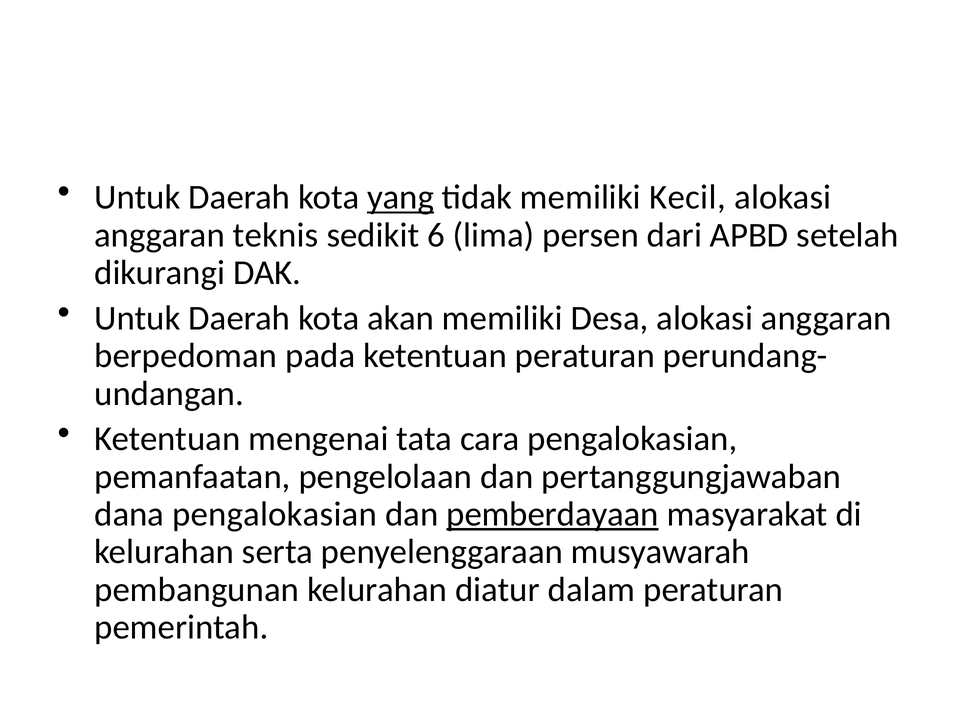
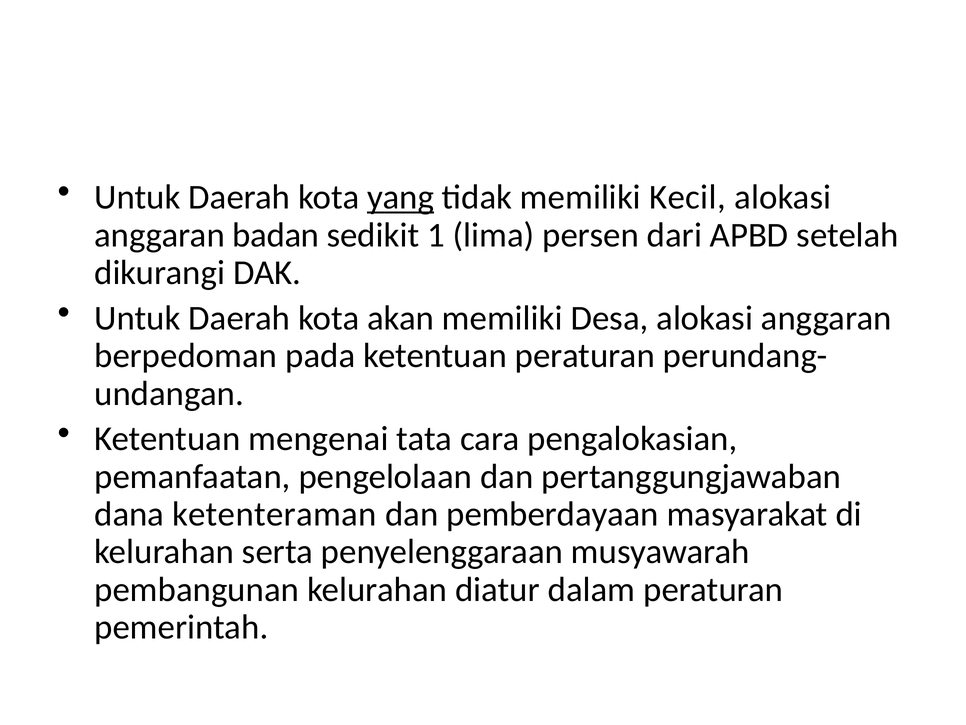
teknis: teknis -> badan (276, 235)
6: 6 -> 1 (436, 235)
dana pengalokasian: pengalokasian -> ketenteraman (274, 514)
pemberdayaan underline: present -> none (553, 514)
